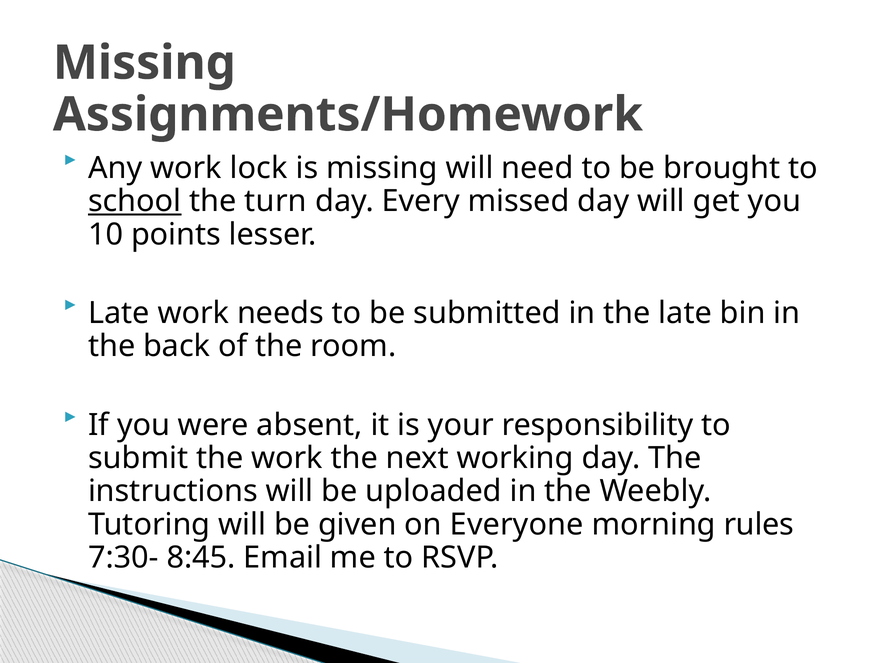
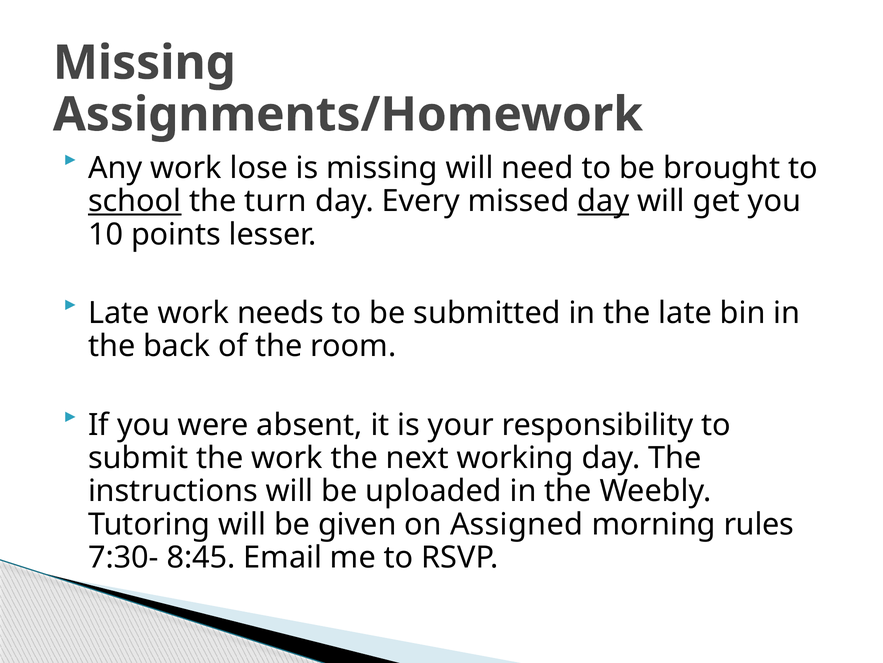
lock: lock -> lose (259, 168)
day underline: none -> present (603, 201)
Everyone: Everyone -> Assigned (517, 524)
